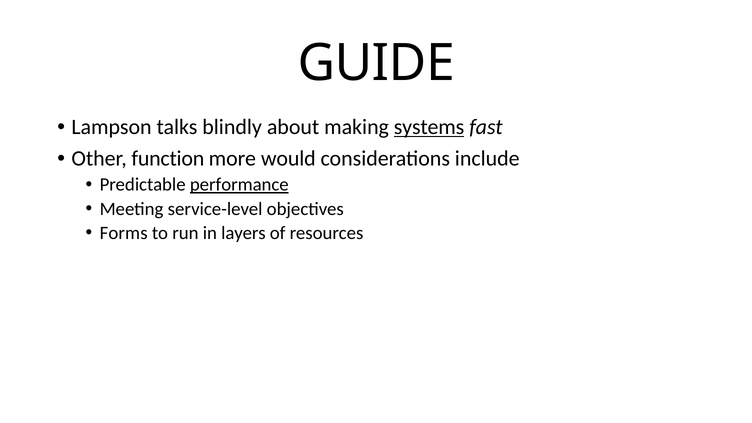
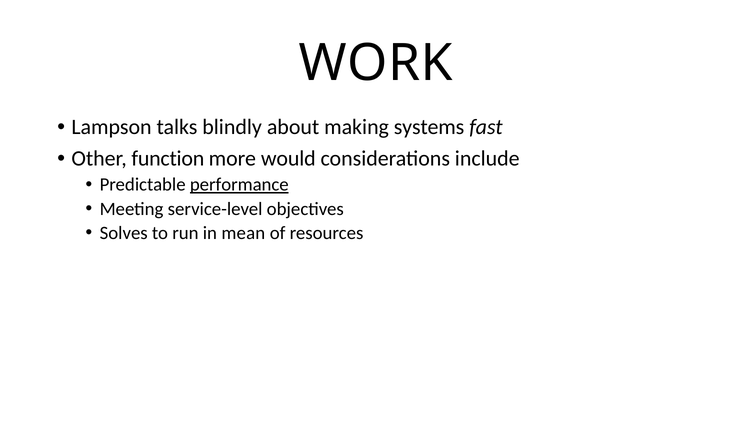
GUIDE: GUIDE -> WORK (376, 63)
systems underline: present -> none (429, 127)
Forms: Forms -> Solves (124, 233)
layers: layers -> mean (243, 233)
